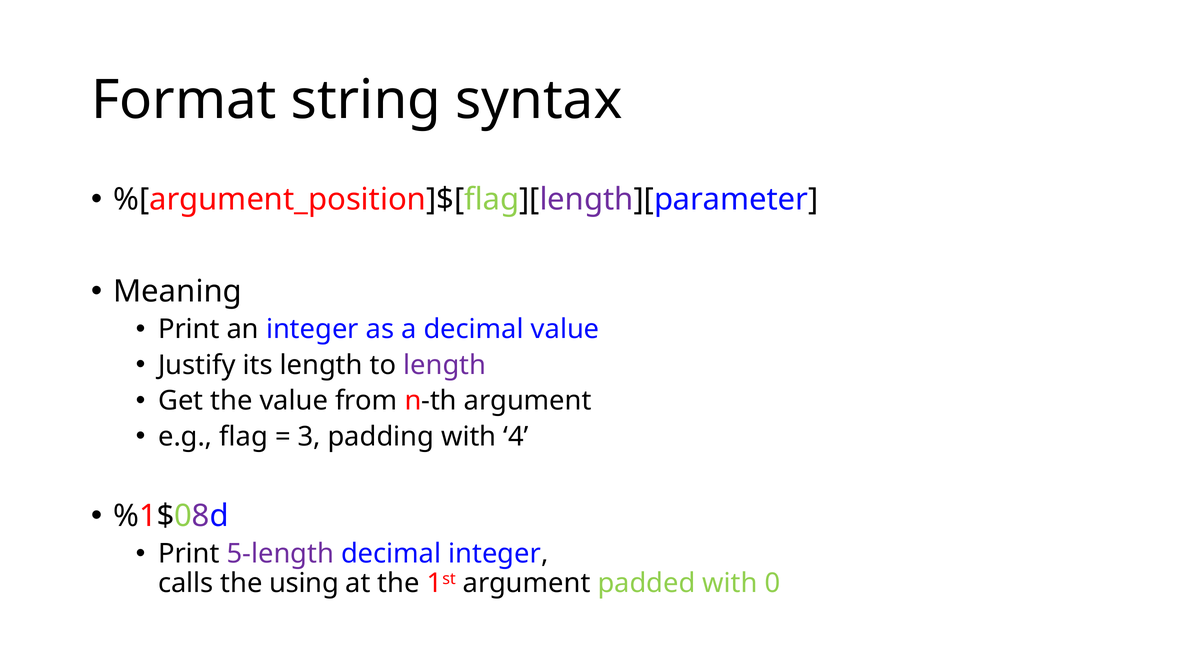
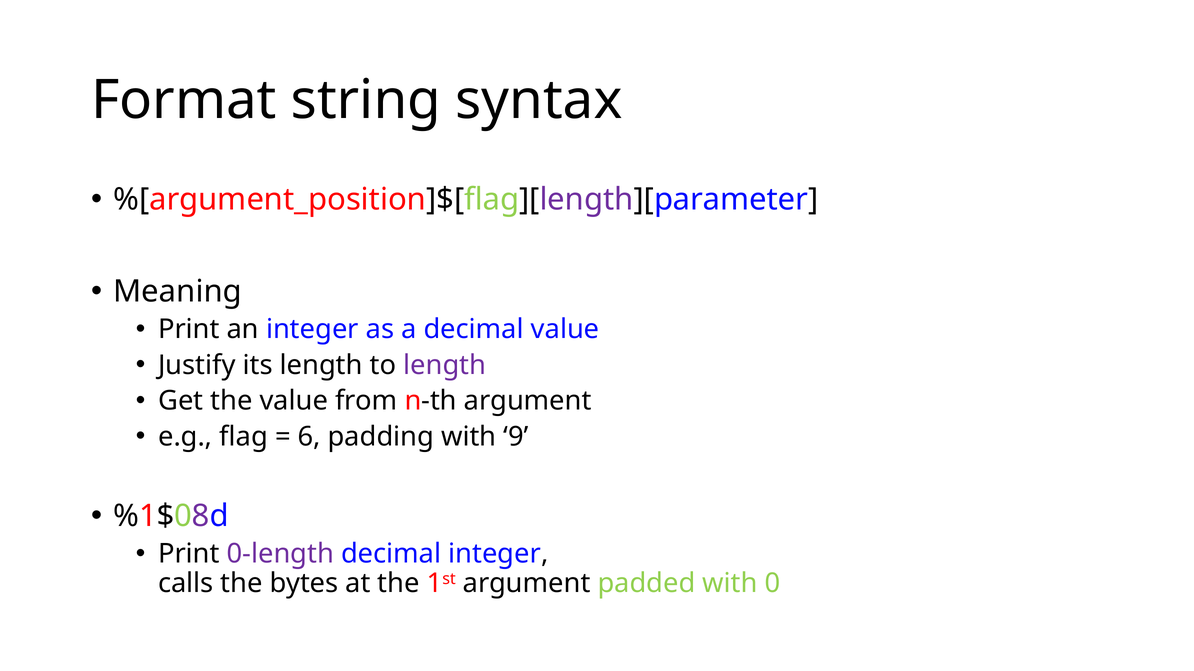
3: 3 -> 6 (309, 437)
4: 4 -> 9 (516, 437)
5-length: 5-length -> 0-length (280, 554)
using: using -> bytes (304, 584)
